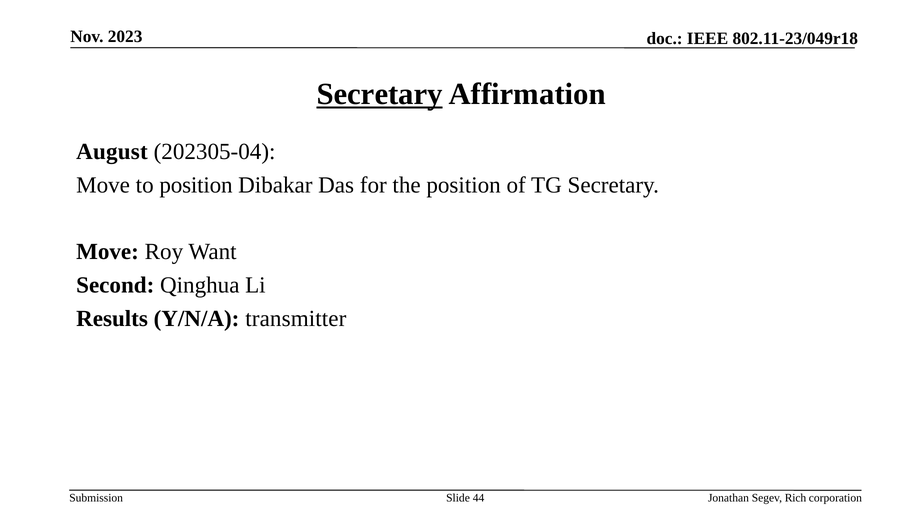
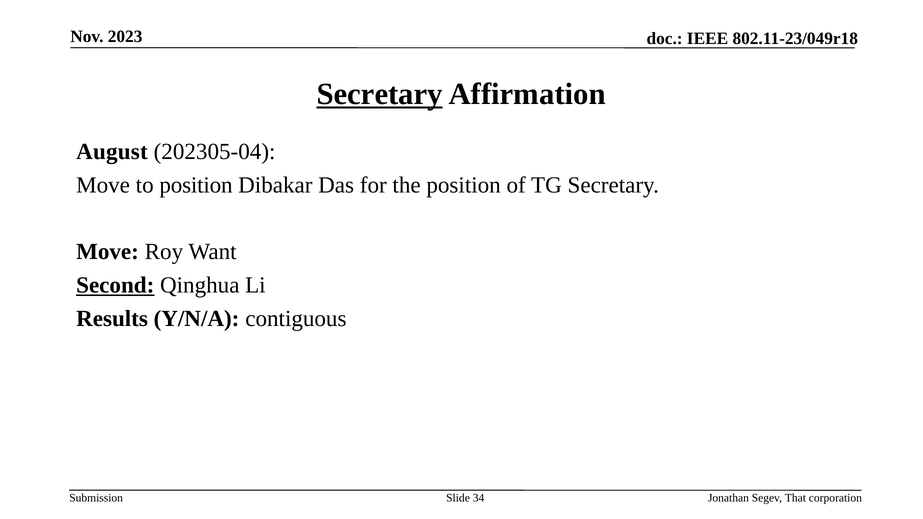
Second underline: none -> present (115, 285)
transmitter: transmitter -> contiguous (296, 319)
44: 44 -> 34 (479, 498)
Rich: Rich -> That (795, 498)
